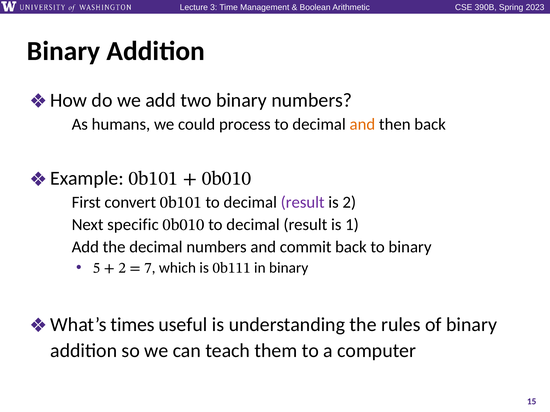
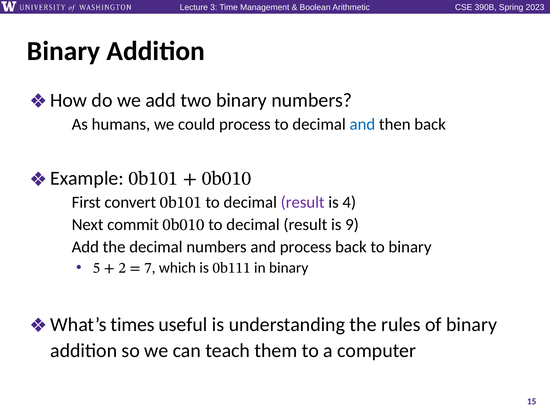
and colour: orange -> blue (362, 124)
is 2: 2 -> 4 (349, 203)
specific: specific -> commit (133, 225)
1: 1 -> 9 (352, 225)
and commit: commit -> process (306, 247)
